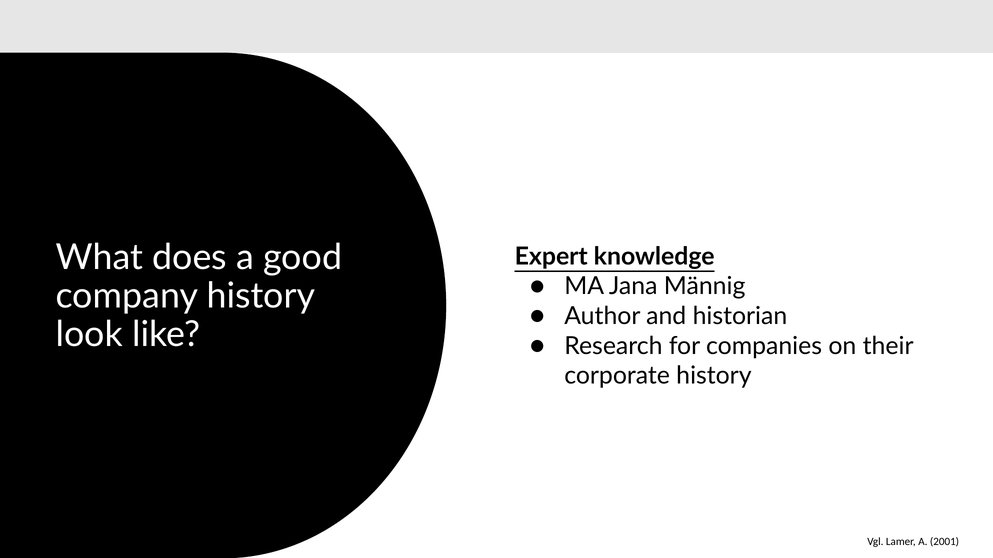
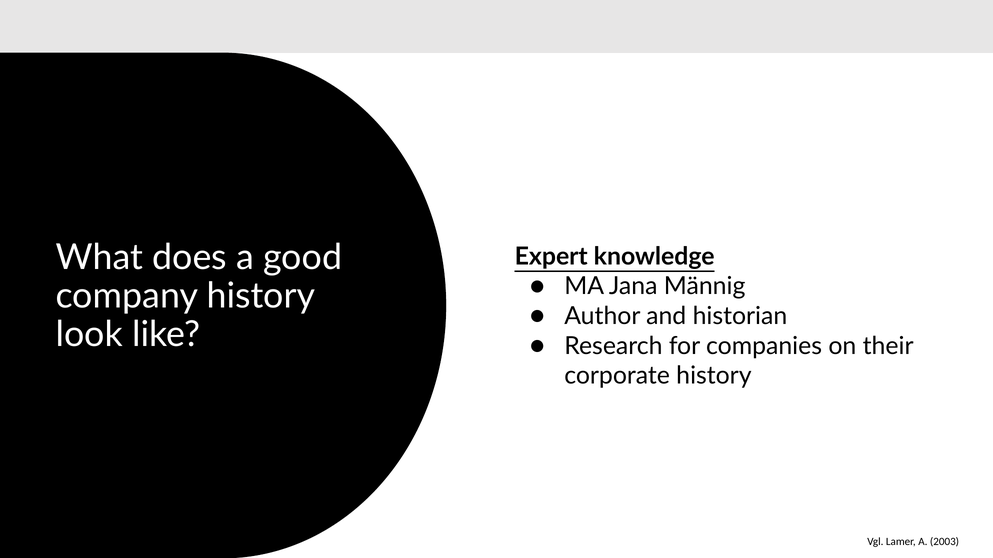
2001: 2001 -> 2003 (945, 542)
